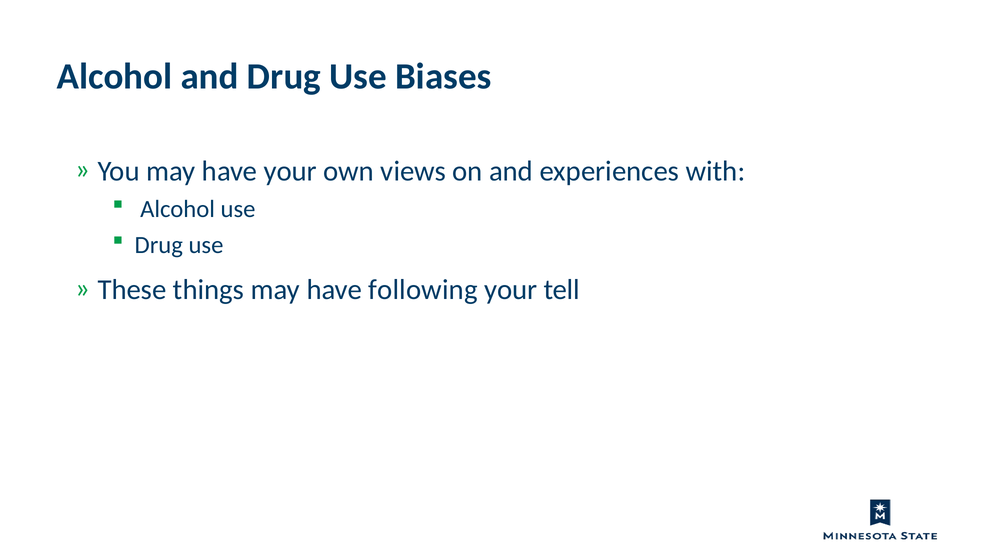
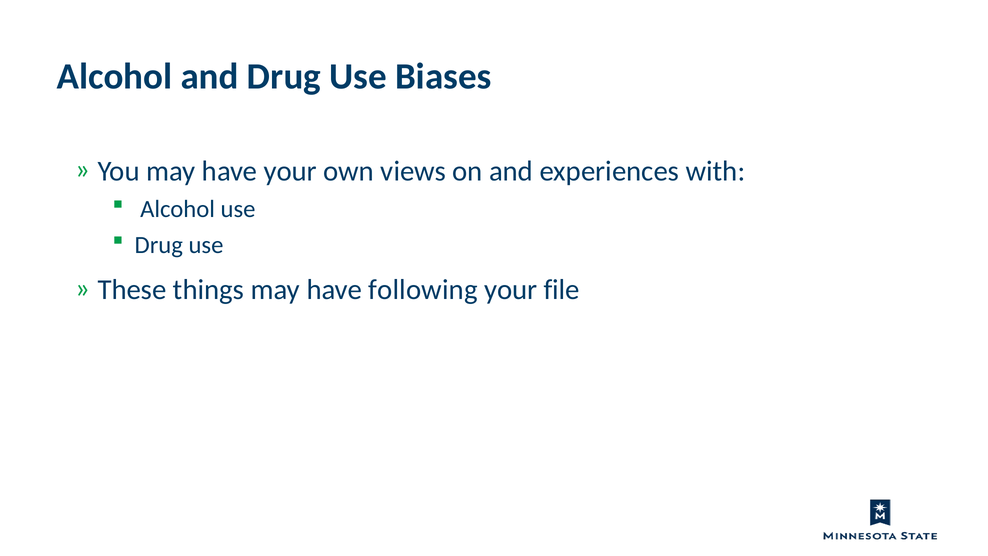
tell: tell -> file (562, 290)
